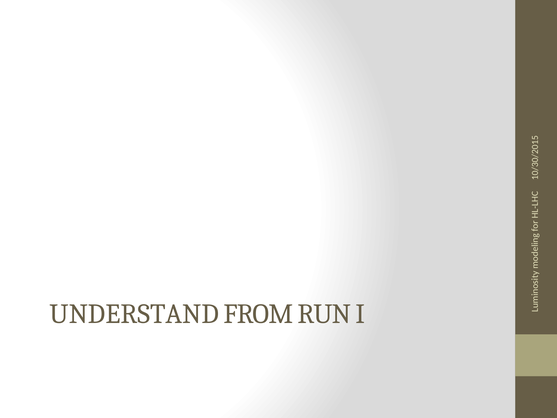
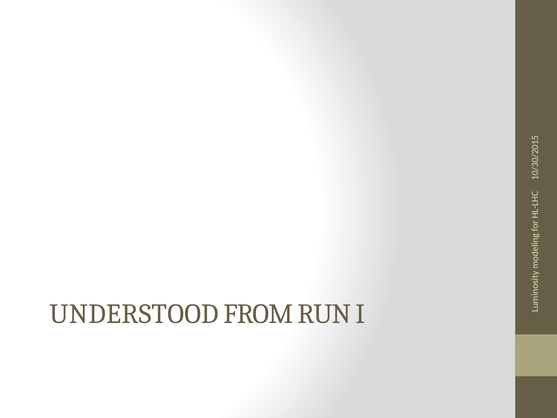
UNDERSTAND: UNDERSTAND -> UNDERSTOOD (134, 314)
